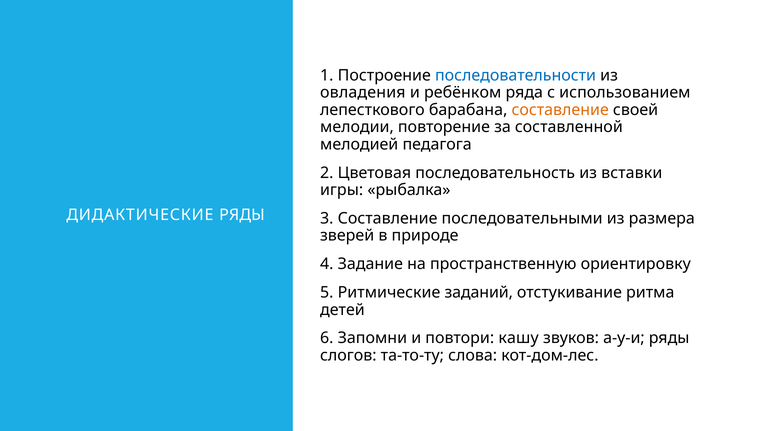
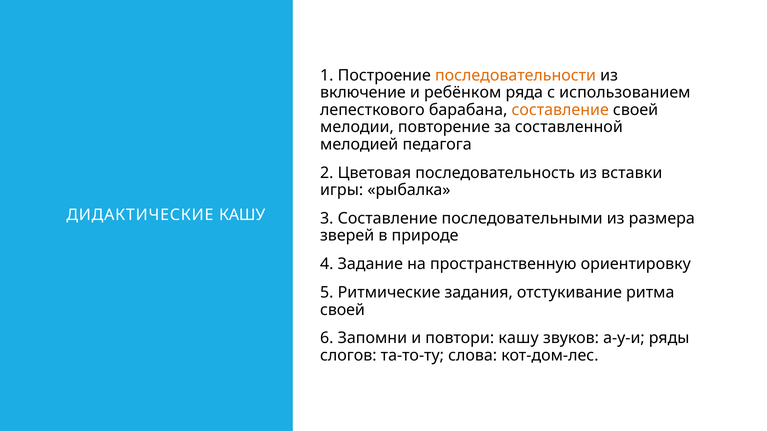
последовательности colour: blue -> orange (516, 75)
овладения: овладения -> включение (363, 93)
ДИДАКТИЧЕСКИЕ РЯДЫ: РЯДЫ -> КАШУ (242, 215)
заданий: заданий -> задания (479, 293)
детей: детей -> своей (342, 310)
